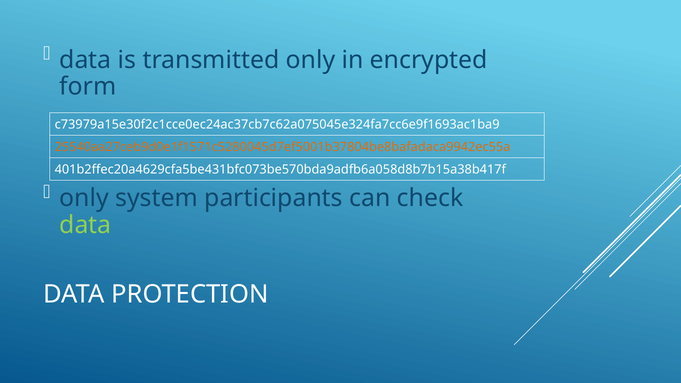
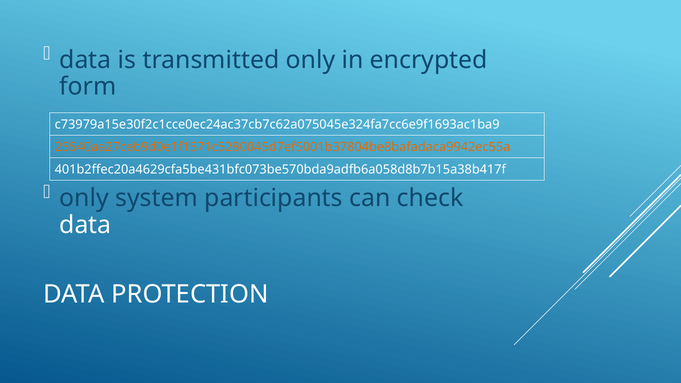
data colour: light green -> white (85, 225)
